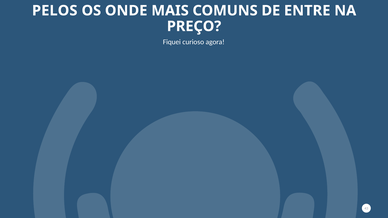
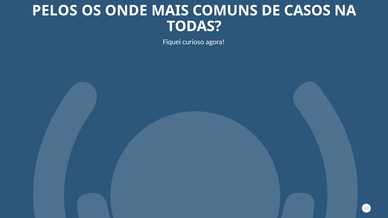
ENTRE: ENTRE -> CASOS (307, 11)
PREÇO: PREÇO -> TODAS (194, 26)
